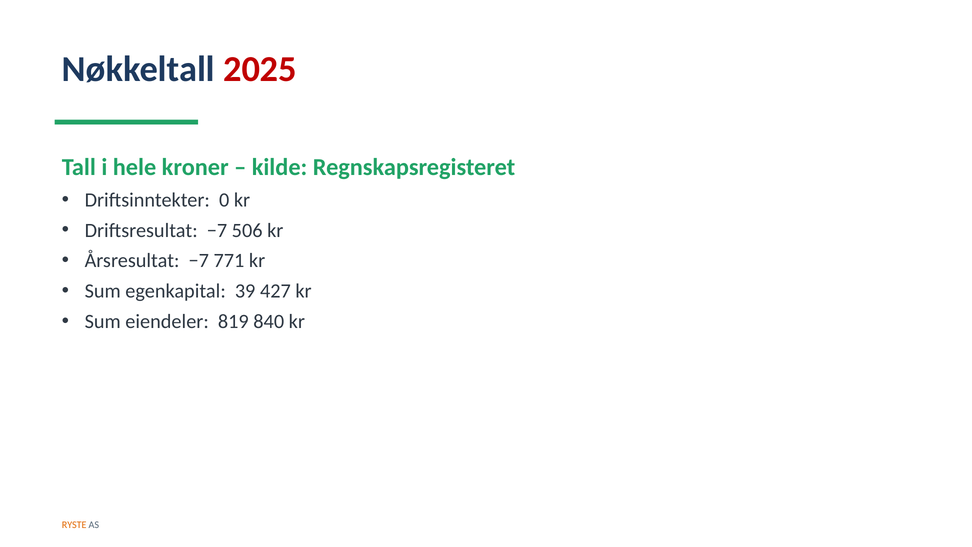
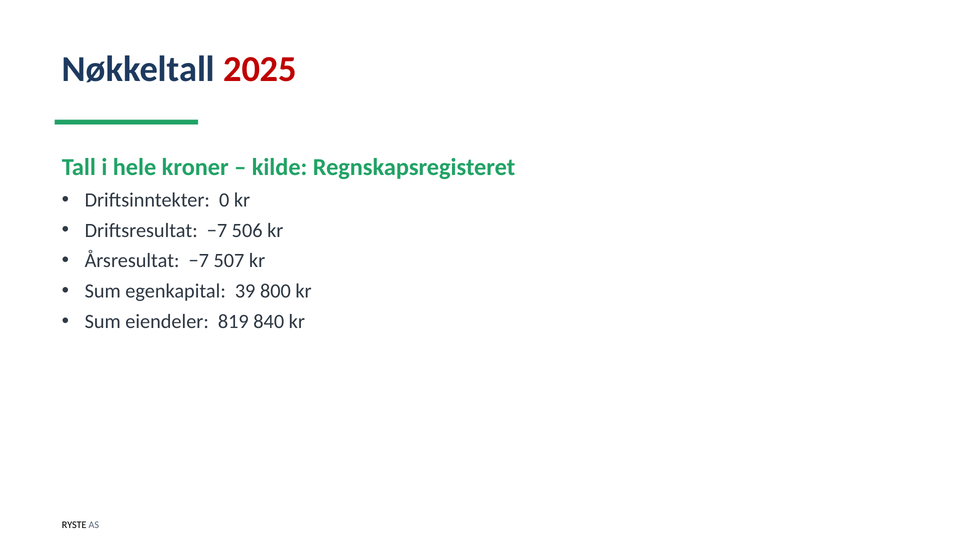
771: 771 -> 507 (229, 261)
427: 427 -> 800 (275, 291)
RYSTE colour: orange -> black (74, 525)
